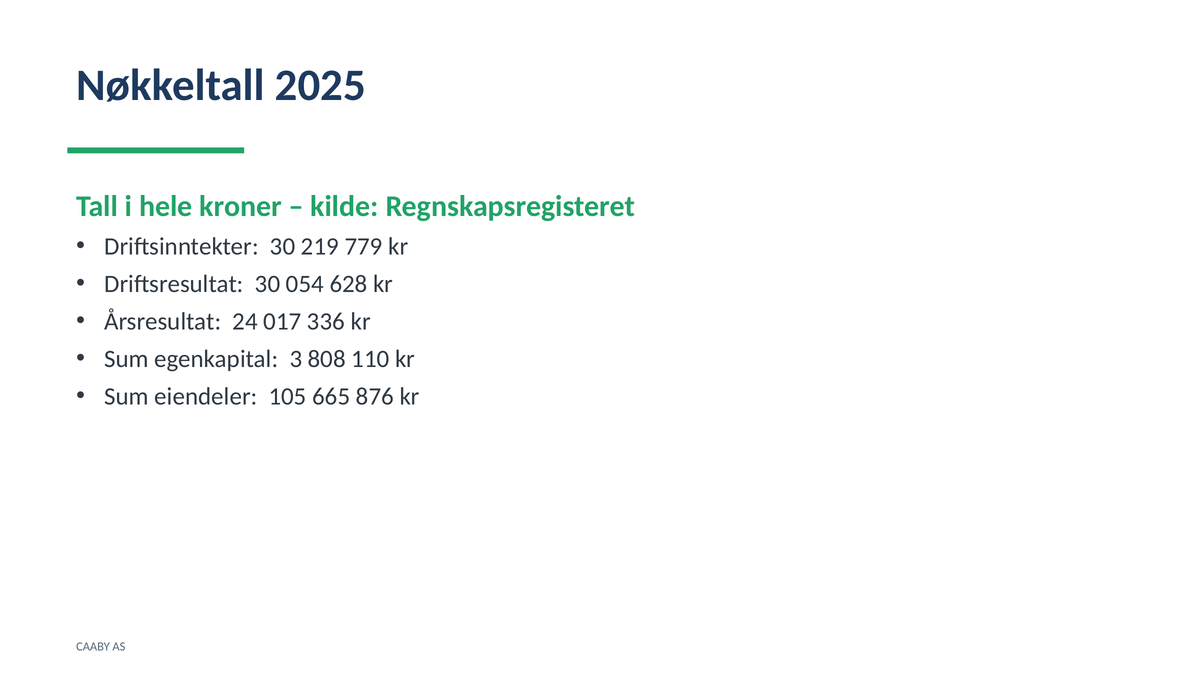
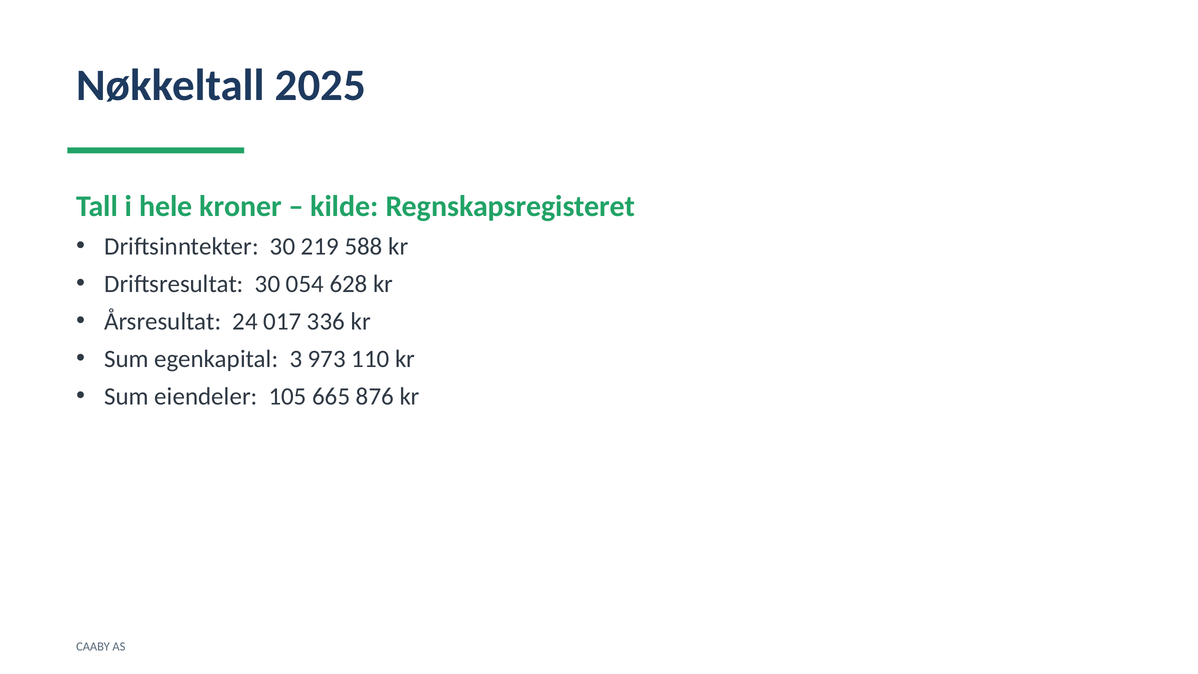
779: 779 -> 588 (364, 246)
808: 808 -> 973 (327, 359)
